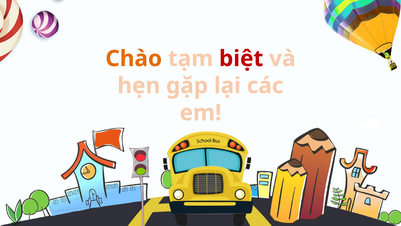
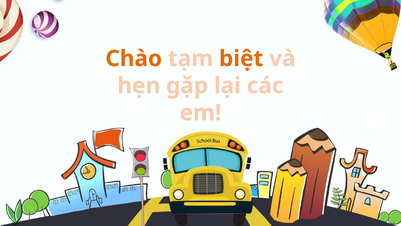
biệt colour: red -> orange (241, 59)
